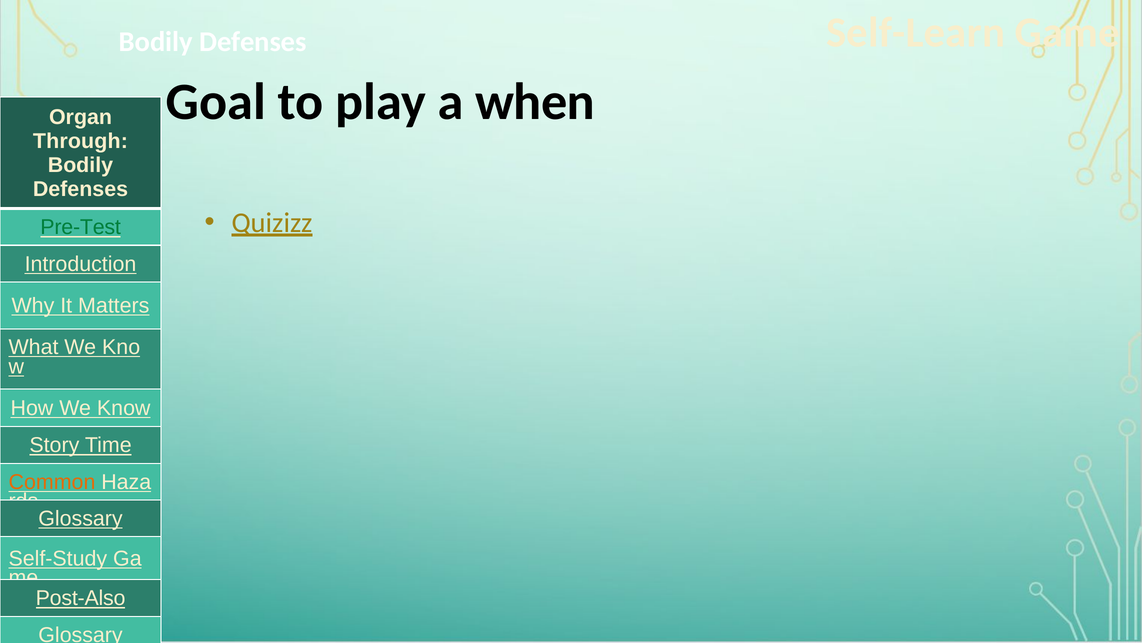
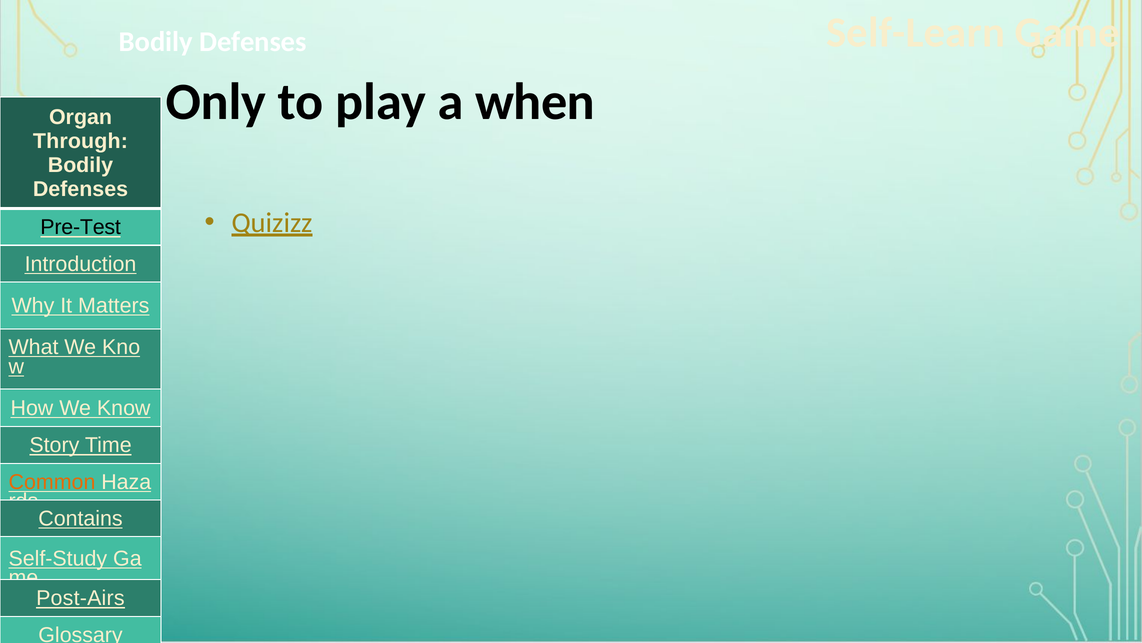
Goal: Goal -> Only (216, 102)
Pre-Test colour: green -> black (81, 227)
Glossary: Glossary -> Contains (81, 518)
Post-Also: Post-Also -> Post-Airs (80, 598)
